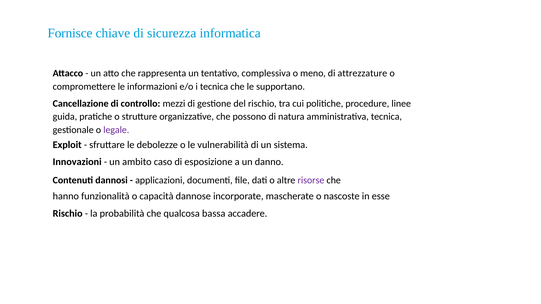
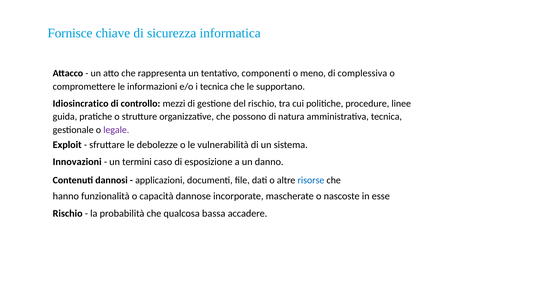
complessiva: complessiva -> componenti (266, 73)
attrezzature: attrezzature -> complessiva (362, 73)
Cancellazione: Cancellazione -> Idiosincratico (81, 104)
ambito: ambito -> termini (137, 162)
risorse colour: purple -> blue (311, 180)
